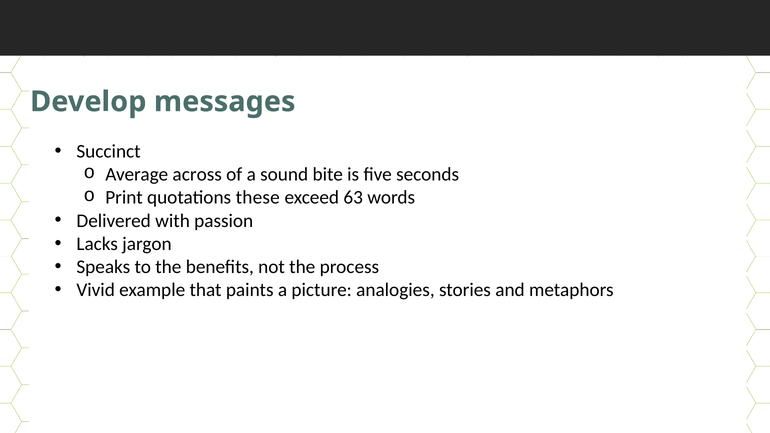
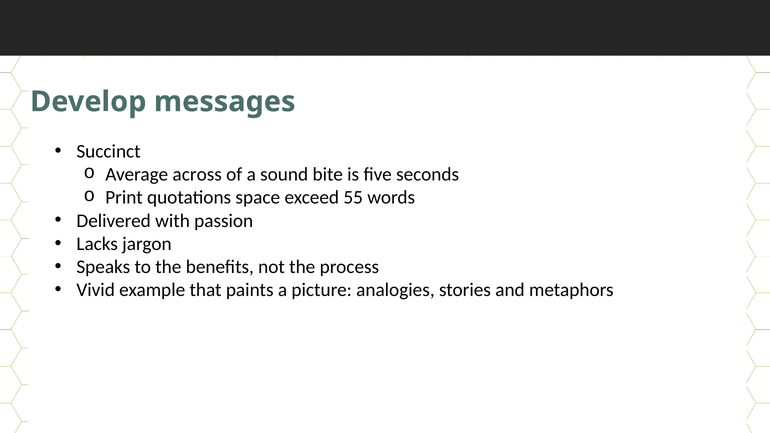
these: these -> space (258, 198)
63: 63 -> 55 (353, 198)
